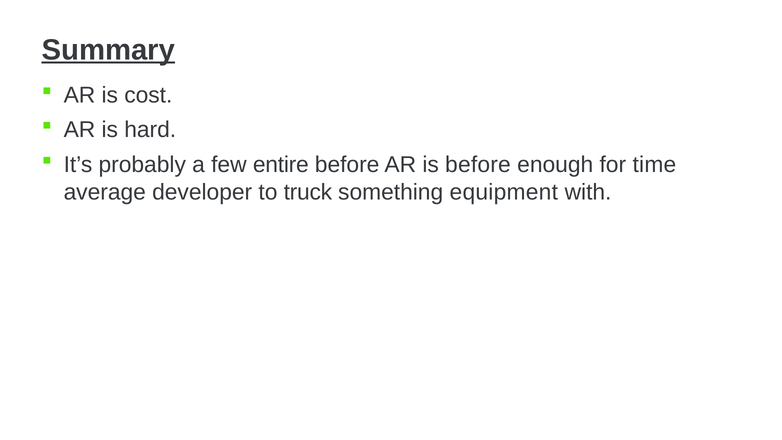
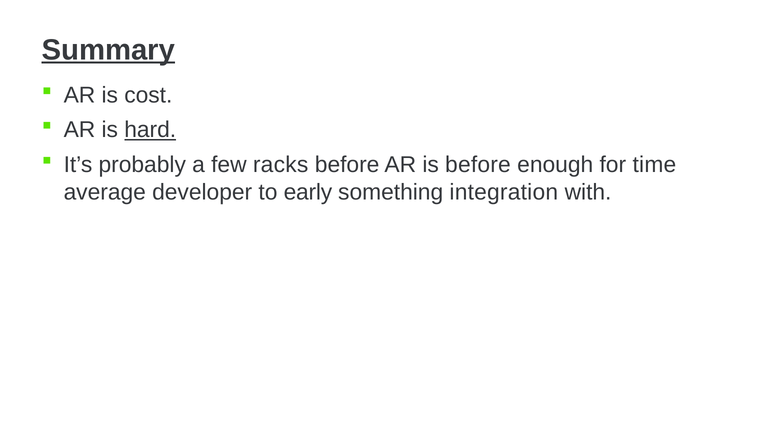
hard underline: none -> present (150, 130)
entire: entire -> racks (281, 165)
truck: truck -> early (308, 192)
equipment: equipment -> integration (504, 192)
